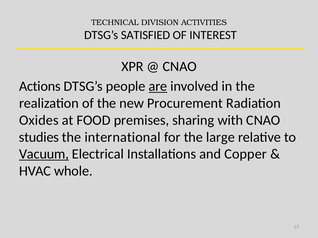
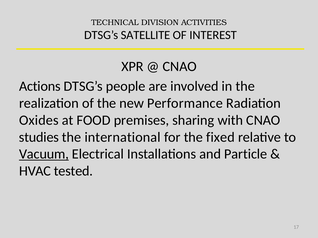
SATISFIED: SATISFIED -> SATELLITE (145, 35)
are underline: present -> none (158, 87)
Procurement: Procurement -> Performance (185, 103)
large: large -> fixed (220, 137)
Copper: Copper -> Particle (246, 154)
whole: whole -> tested (73, 171)
